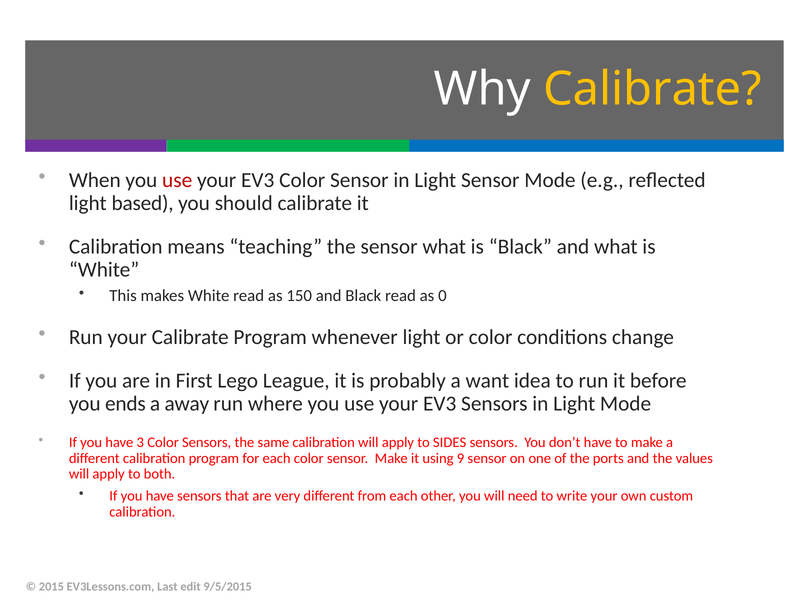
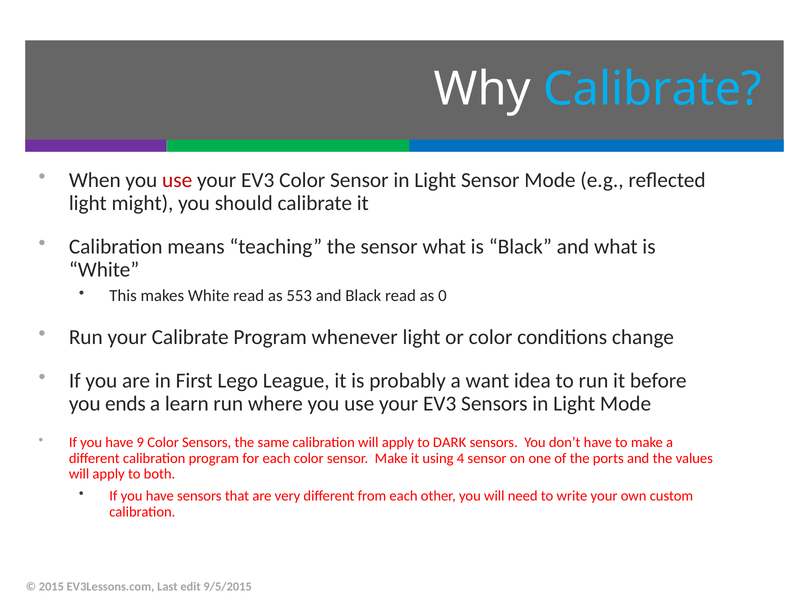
Calibrate colour: yellow -> light blue (652, 89)
based: based -> might (143, 203)
150: 150 -> 553 (299, 296)
away: away -> learn (187, 403)
3: 3 -> 9 (140, 442)
SIDES: SIDES -> DARK (450, 442)
9: 9 -> 4 (461, 458)
